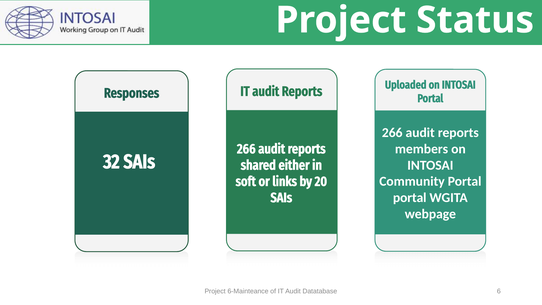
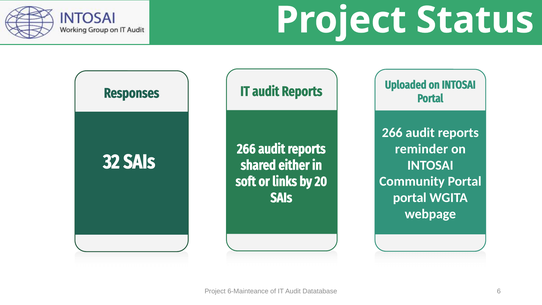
members: members -> reminder (421, 149)
